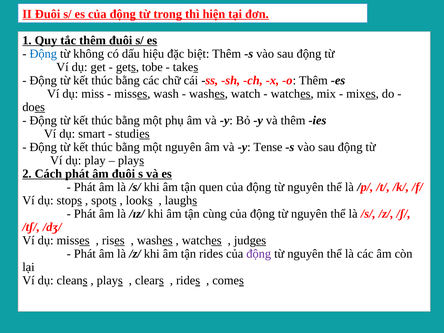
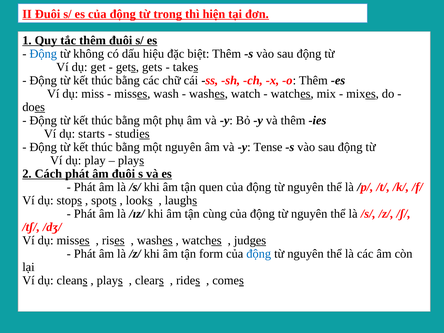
gets tobe: tobe -> gets (152, 67)
smart: smart -> starts (92, 134)
tận rides: rides -> form (211, 254)
động colour: purple -> blue (259, 254)
